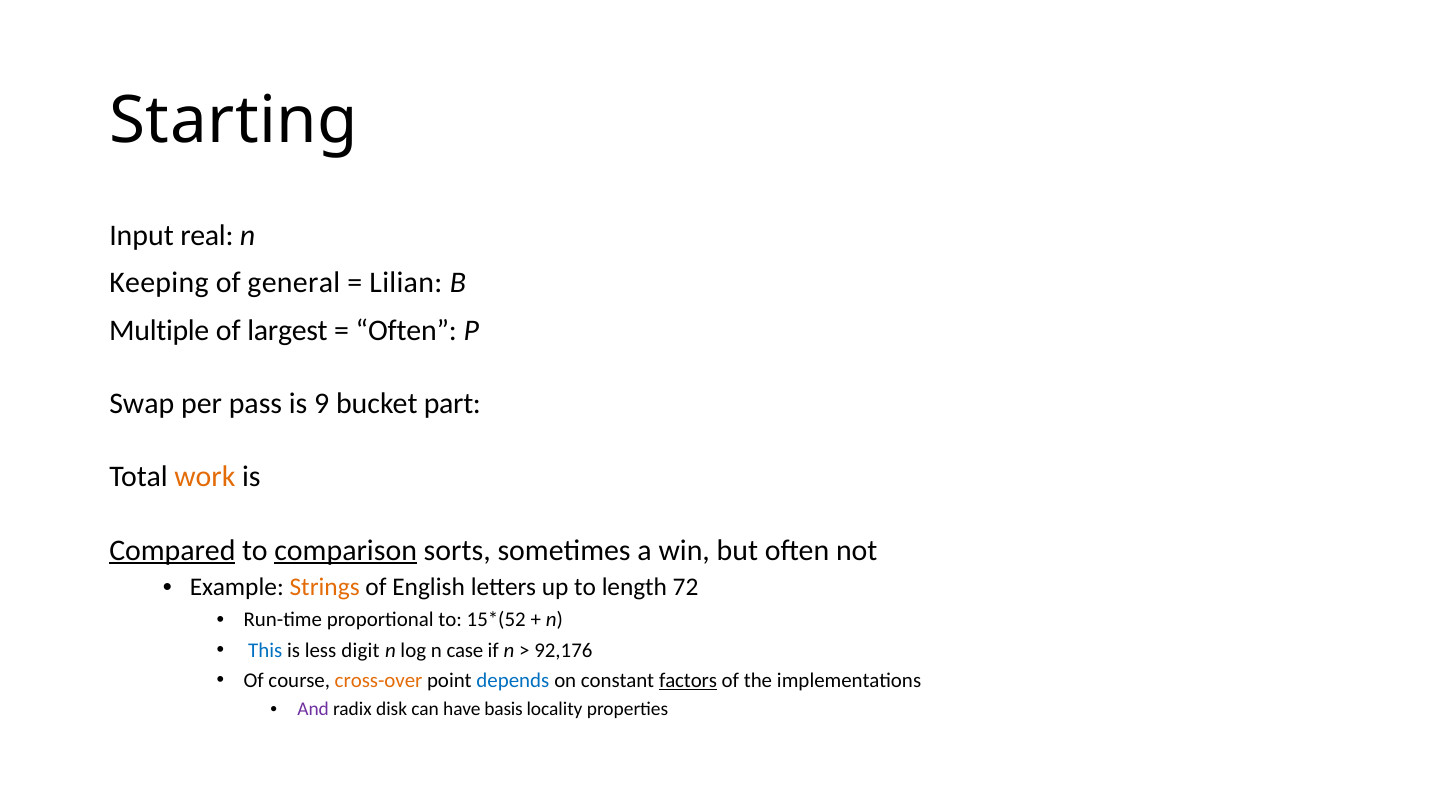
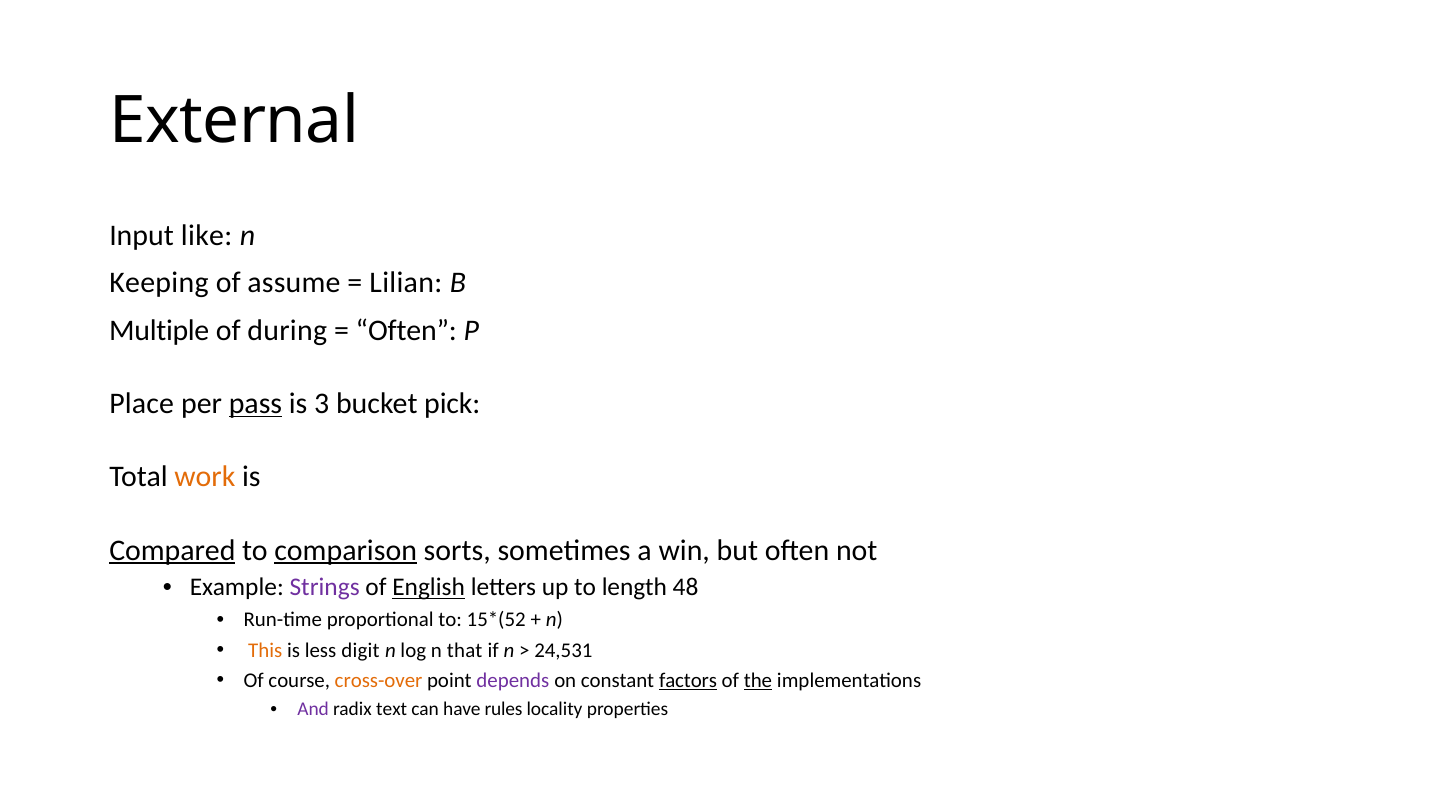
Starting: Starting -> External (234, 120)
real: real -> like (207, 236)
general: general -> assume (294, 283)
largest: largest -> during (287, 330)
Swap: Swap -> Place (142, 404)
pass underline: none -> present (255, 404)
9: 9 -> 3 (322, 404)
part: part -> pick (452, 404)
Strings colour: orange -> purple (325, 588)
English underline: none -> present (429, 588)
72: 72 -> 48 (686, 588)
This colour: blue -> orange (265, 650)
case: case -> that (465, 650)
92,176: 92,176 -> 24,531 (563, 650)
depends colour: blue -> purple (513, 680)
the underline: none -> present (758, 680)
disk: disk -> text (392, 709)
basis: basis -> rules (504, 709)
